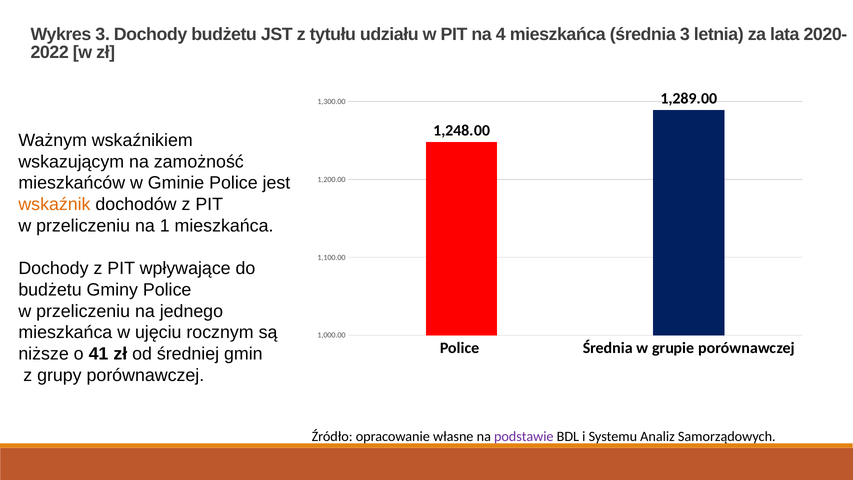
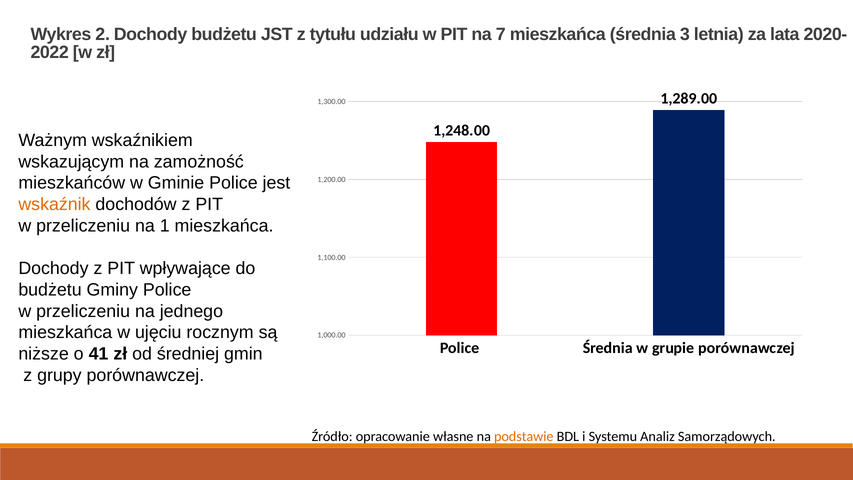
Wykres 3: 3 -> 2 (103, 34)
4: 4 -> 7 (501, 34)
podstawie colour: purple -> orange (524, 436)
